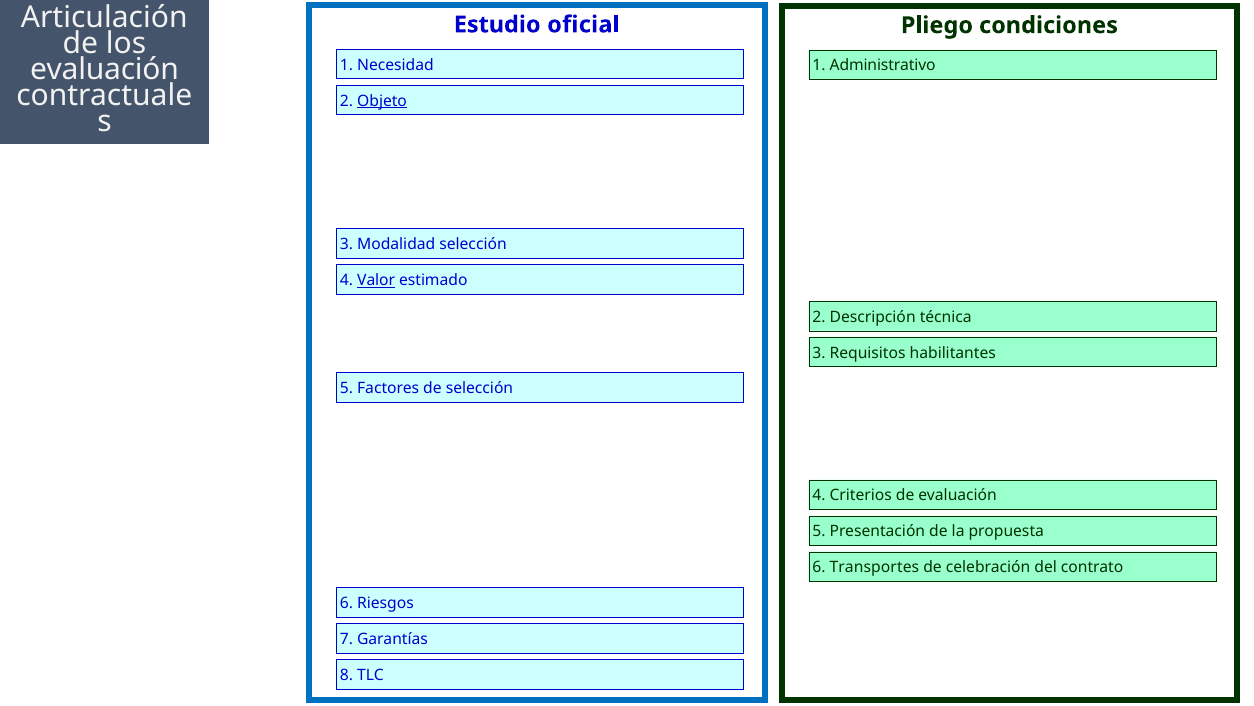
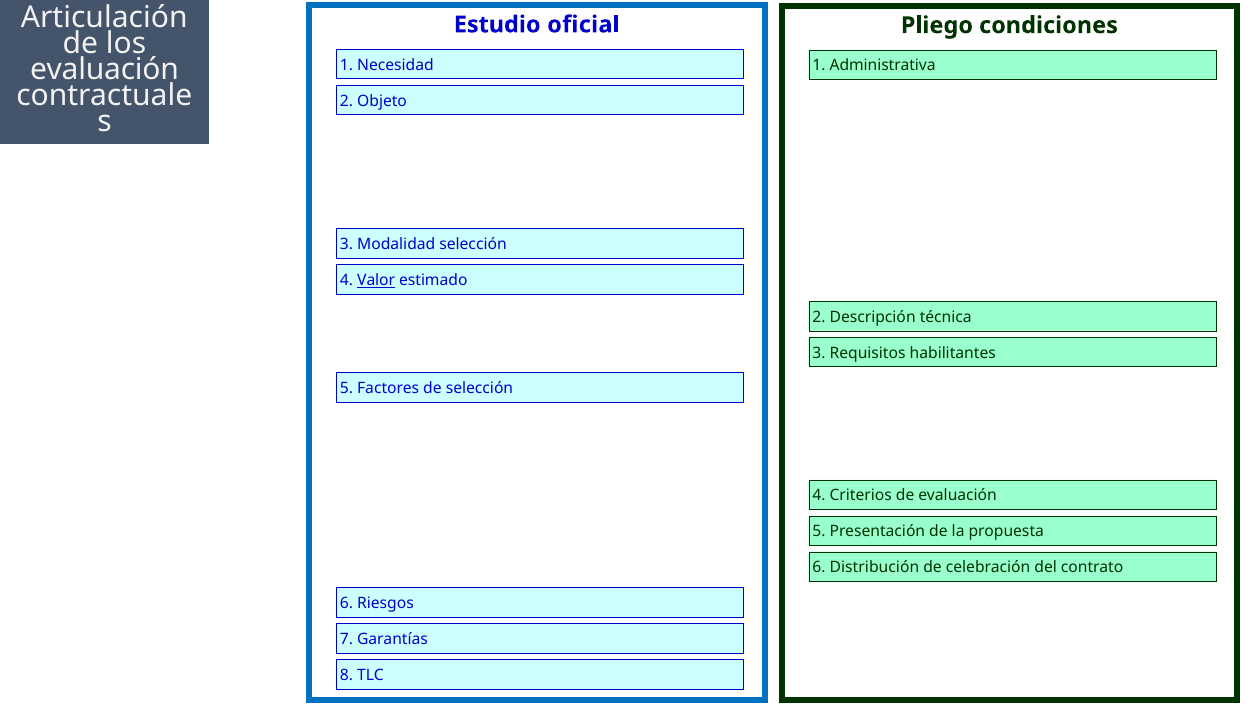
Administrativo: Administrativo -> Administrativa (883, 66)
Objeto underline: present -> none (382, 101)
Transportes: Transportes -> Distribución (874, 567)
